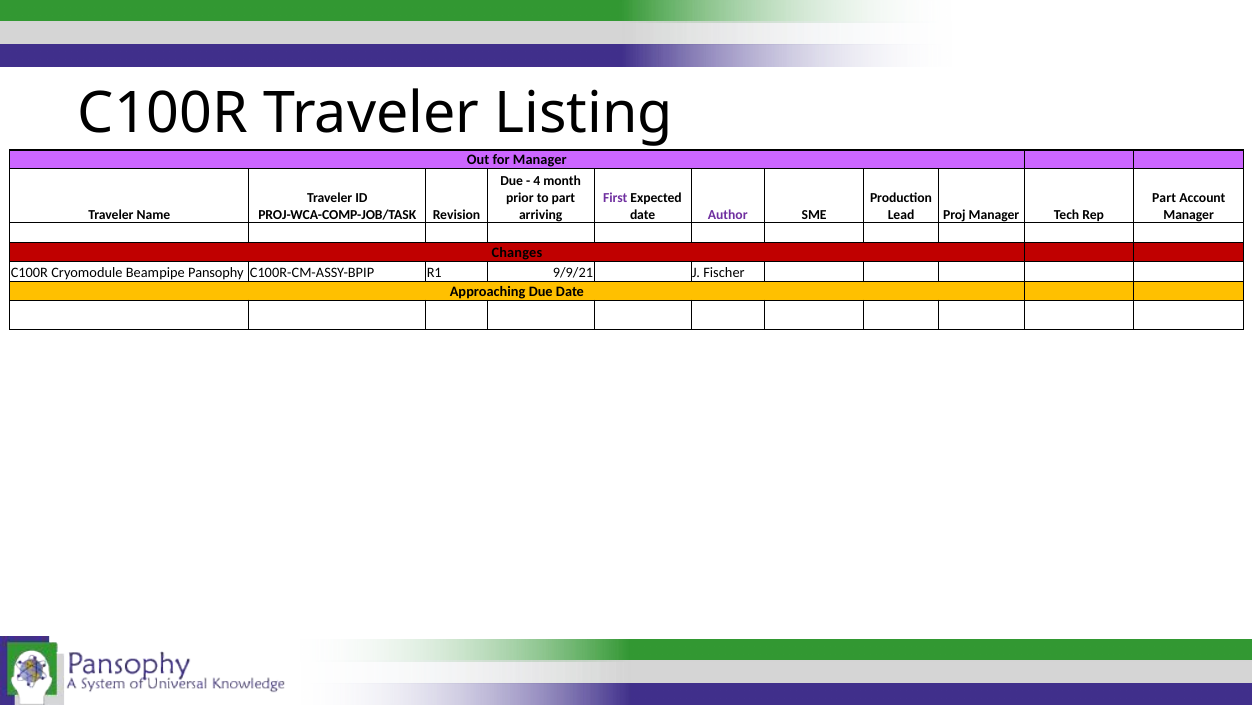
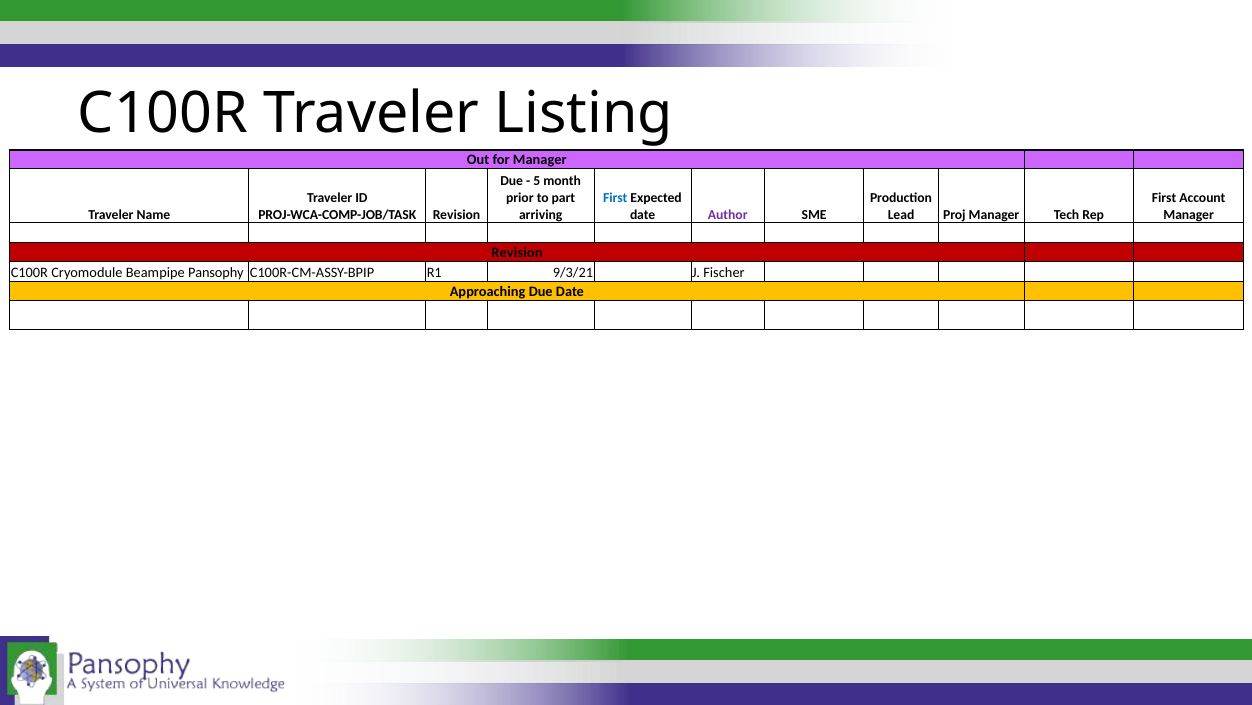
4: 4 -> 5 (537, 181)
First colour: purple -> blue (615, 198)
Part: Part -> First (1164, 198)
Changes: Changes -> Revision (517, 252)
9/9/21: 9/9/21 -> 9/3/21 (573, 272)
